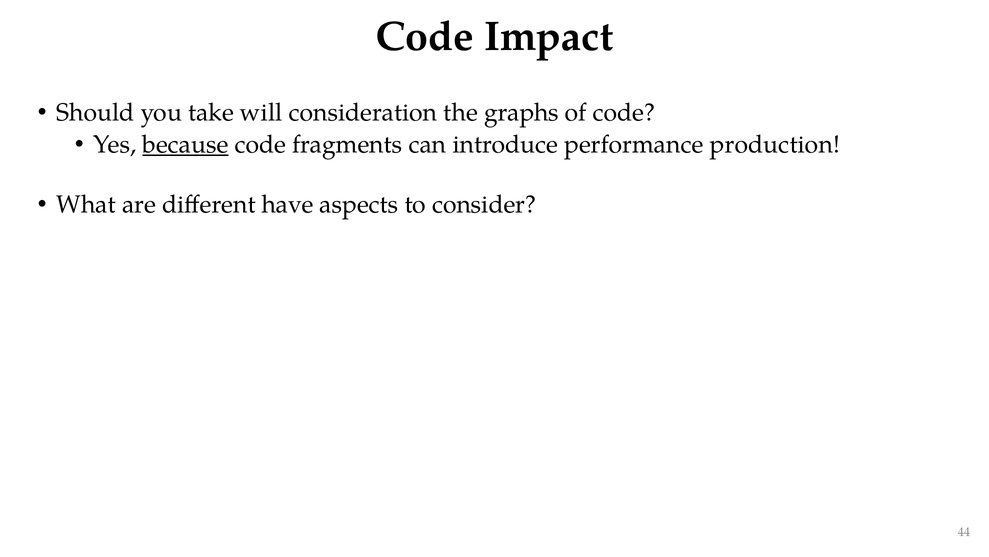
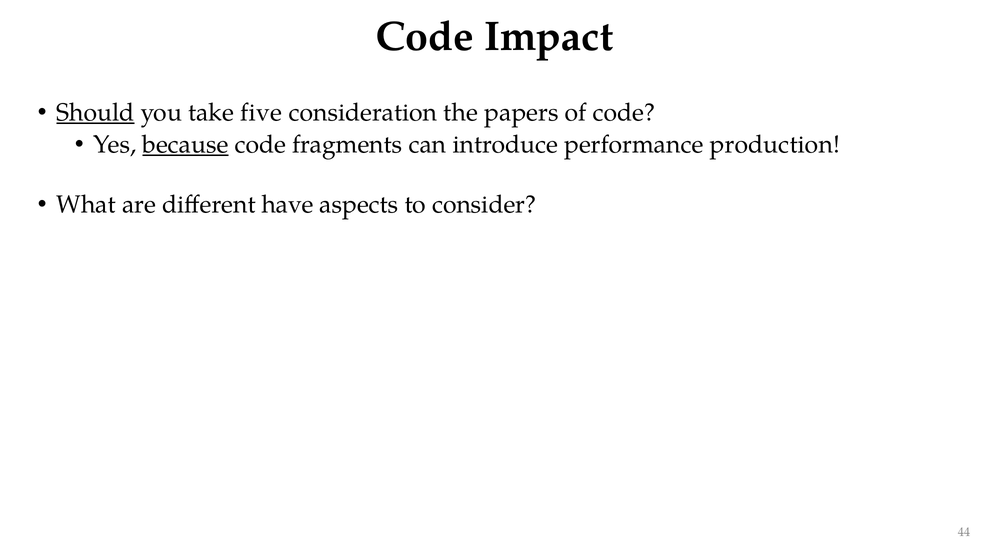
Should underline: none -> present (95, 112)
will: will -> five (261, 112)
graphs: graphs -> papers (521, 112)
